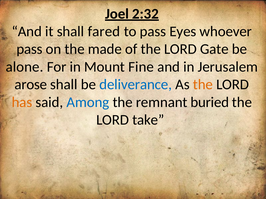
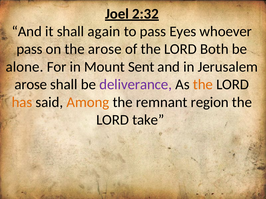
fared: fared -> again (104, 32)
the made: made -> arose (105, 49)
Gate: Gate -> Both (214, 49)
Fine: Fine -> Sent (141, 67)
deliverance colour: blue -> purple (136, 85)
Among colour: blue -> orange (88, 102)
buried: buried -> region (210, 102)
